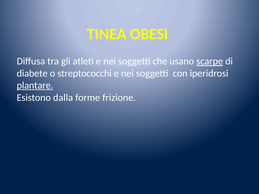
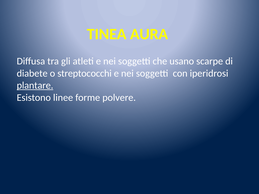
OBESI: OBESI -> AURA (149, 34)
scarpe underline: present -> none (210, 61)
dalla: dalla -> linee (63, 98)
frizione: frizione -> polvere (119, 98)
